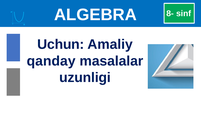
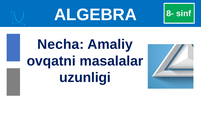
Uchun: Uchun -> Necha (61, 44)
qanday: qanday -> ovqatni (51, 61)
